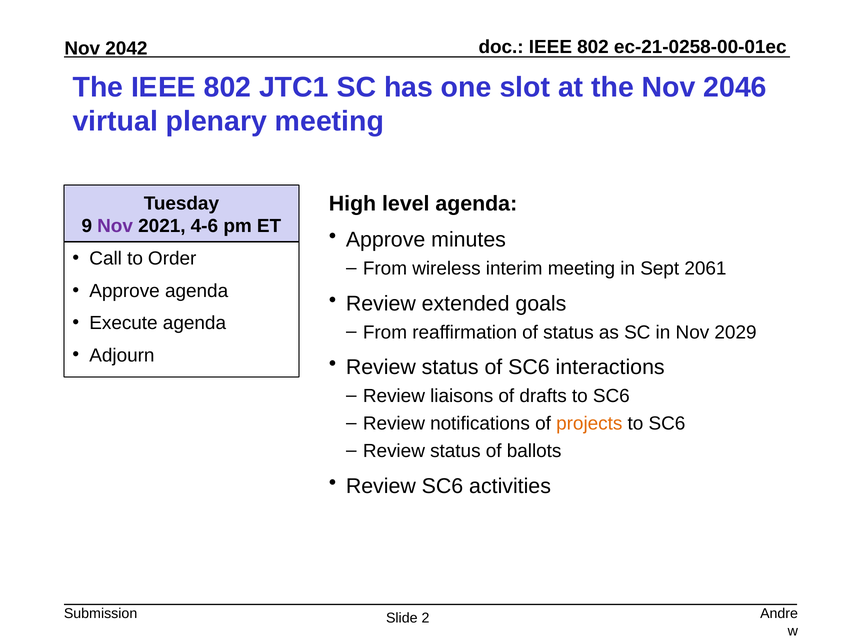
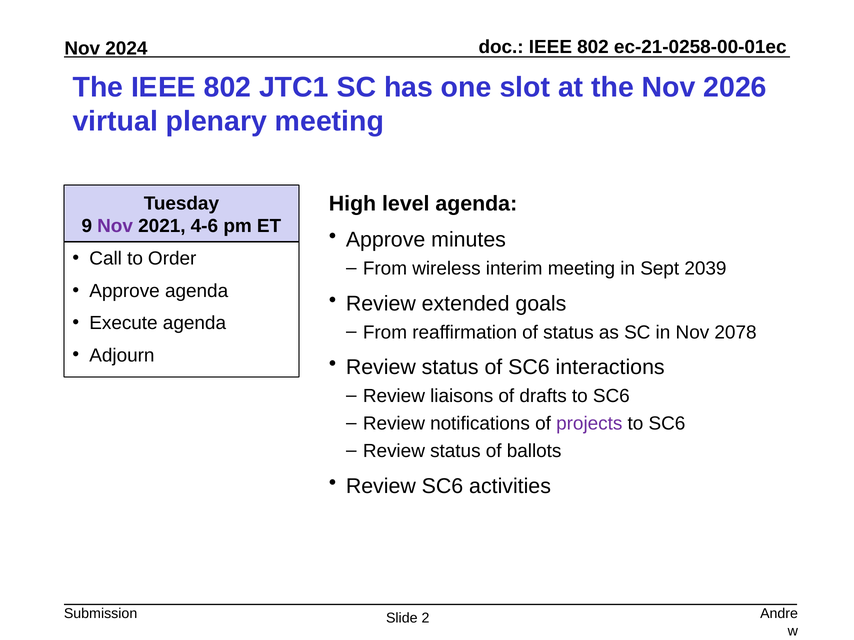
2042: 2042 -> 2024 (126, 49)
2046: 2046 -> 2026 (735, 87)
2061: 2061 -> 2039 (705, 269)
2029: 2029 -> 2078 (736, 333)
projects colour: orange -> purple (589, 424)
